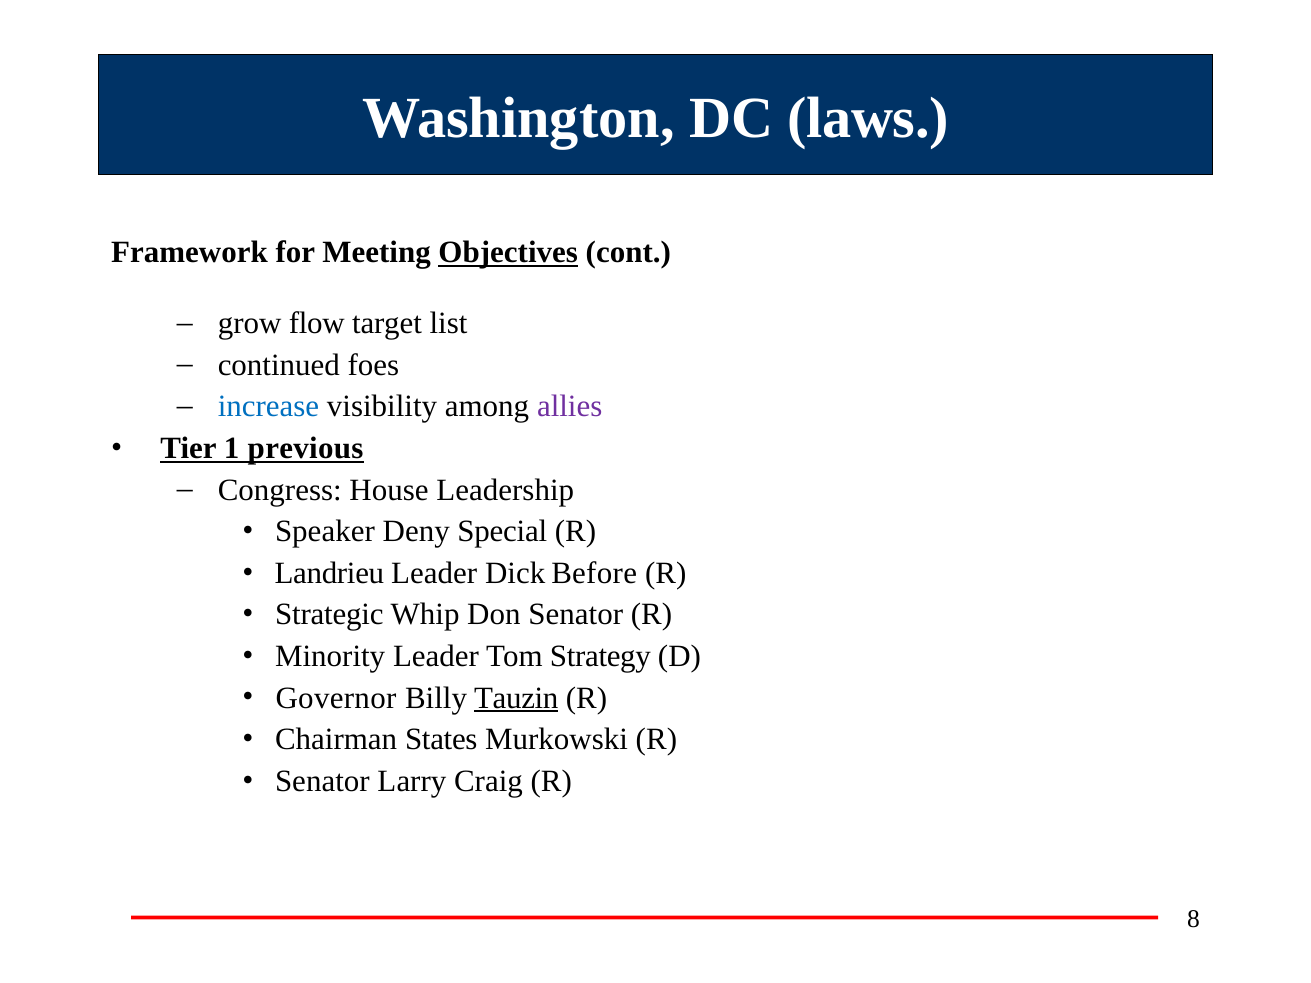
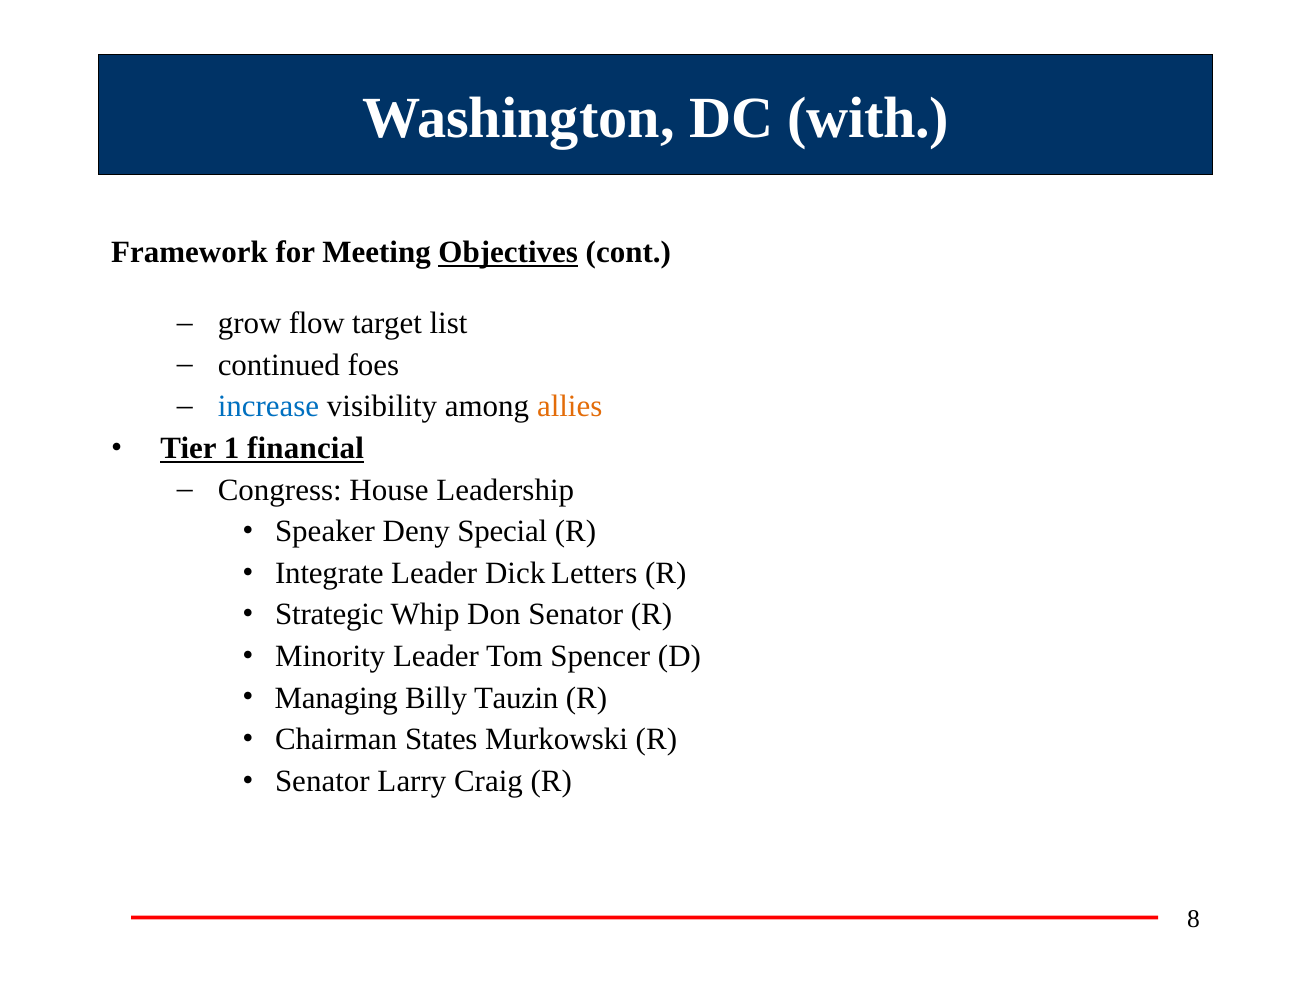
laws: laws -> with (868, 119)
allies colour: purple -> orange (570, 407)
previous: previous -> financial (306, 448)
Landrieu: Landrieu -> Integrate (329, 573)
Before: Before -> Letters (594, 573)
Strategy: Strategy -> Spencer (600, 657)
Governor: Governor -> Managing (336, 698)
Tauzin underline: present -> none (516, 698)
